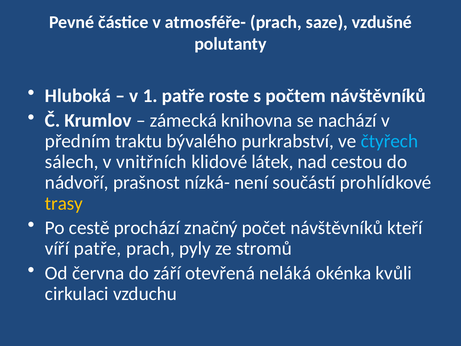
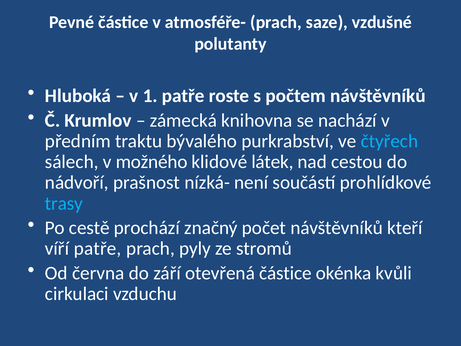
vnitřních: vnitřních -> možného (152, 162)
trasy colour: yellow -> light blue (64, 203)
otevřená neláká: neláká -> částice (285, 273)
